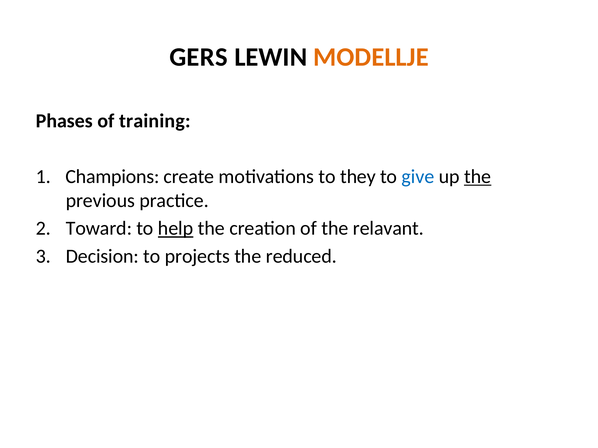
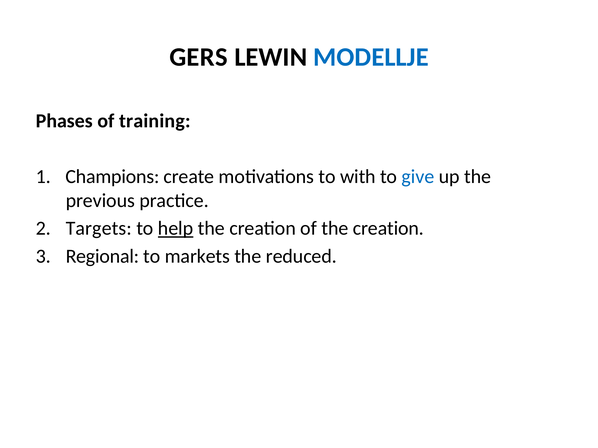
MODELLJE colour: orange -> blue (371, 57)
they: they -> with (358, 177)
the underline: present -> none (478, 177)
Toward: Toward -> Targets (99, 229)
of the relavant: relavant -> creation (388, 229)
Decision: Decision -> Regional (102, 257)
projects: projects -> markets (197, 257)
